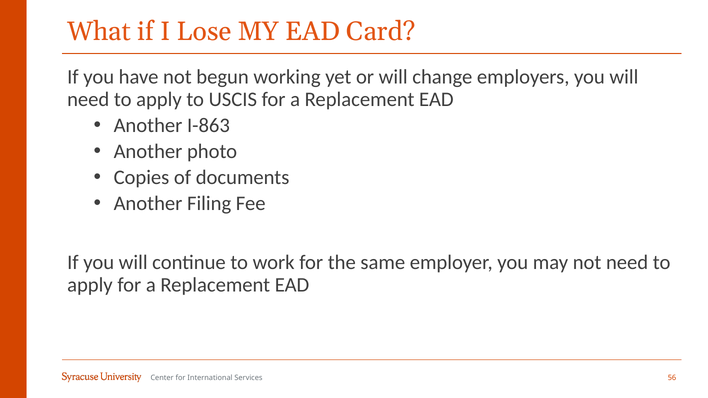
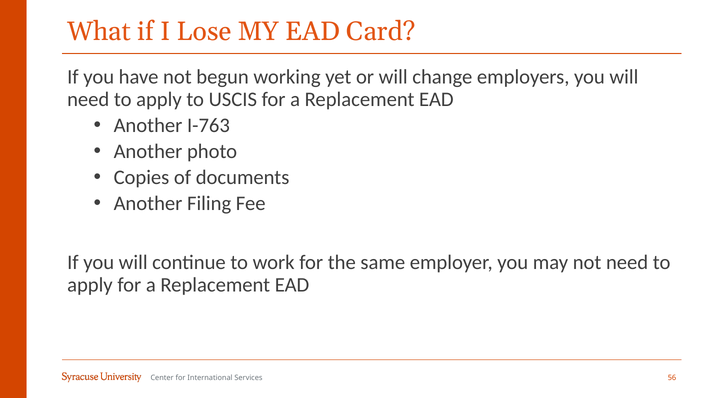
I-863: I-863 -> I-763 (208, 125)
